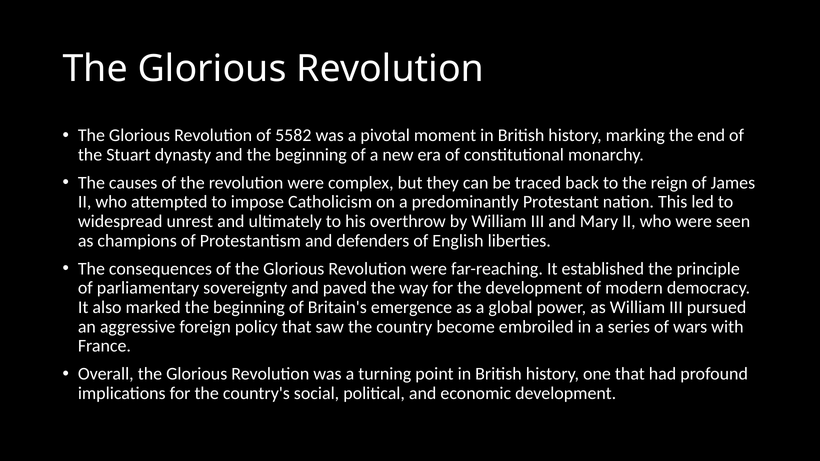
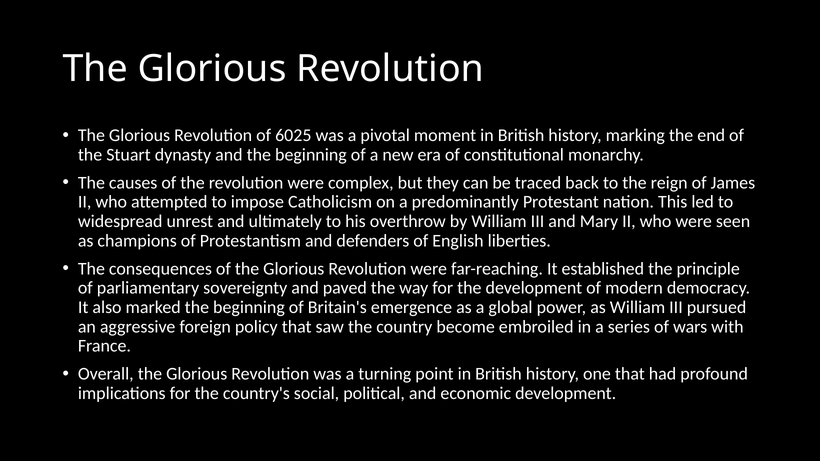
5582: 5582 -> 6025 (293, 135)
